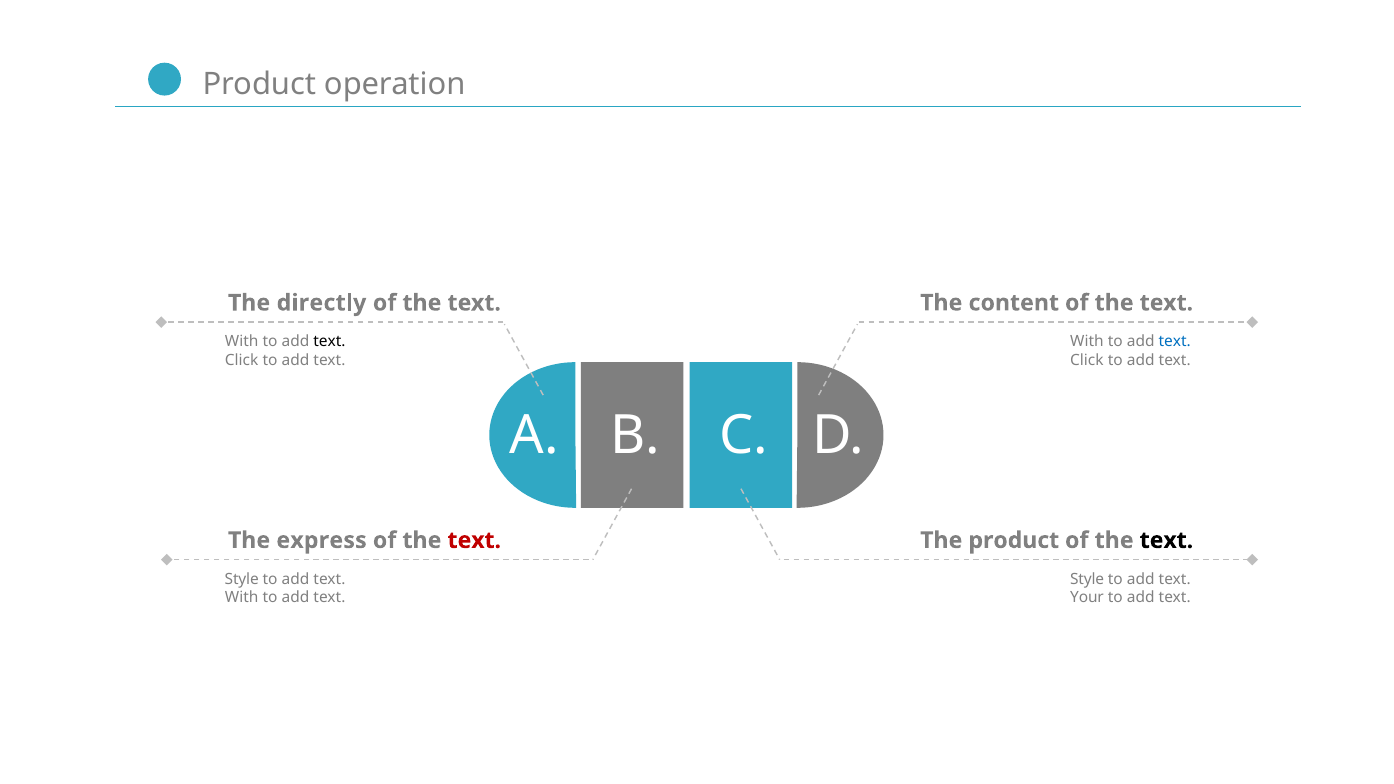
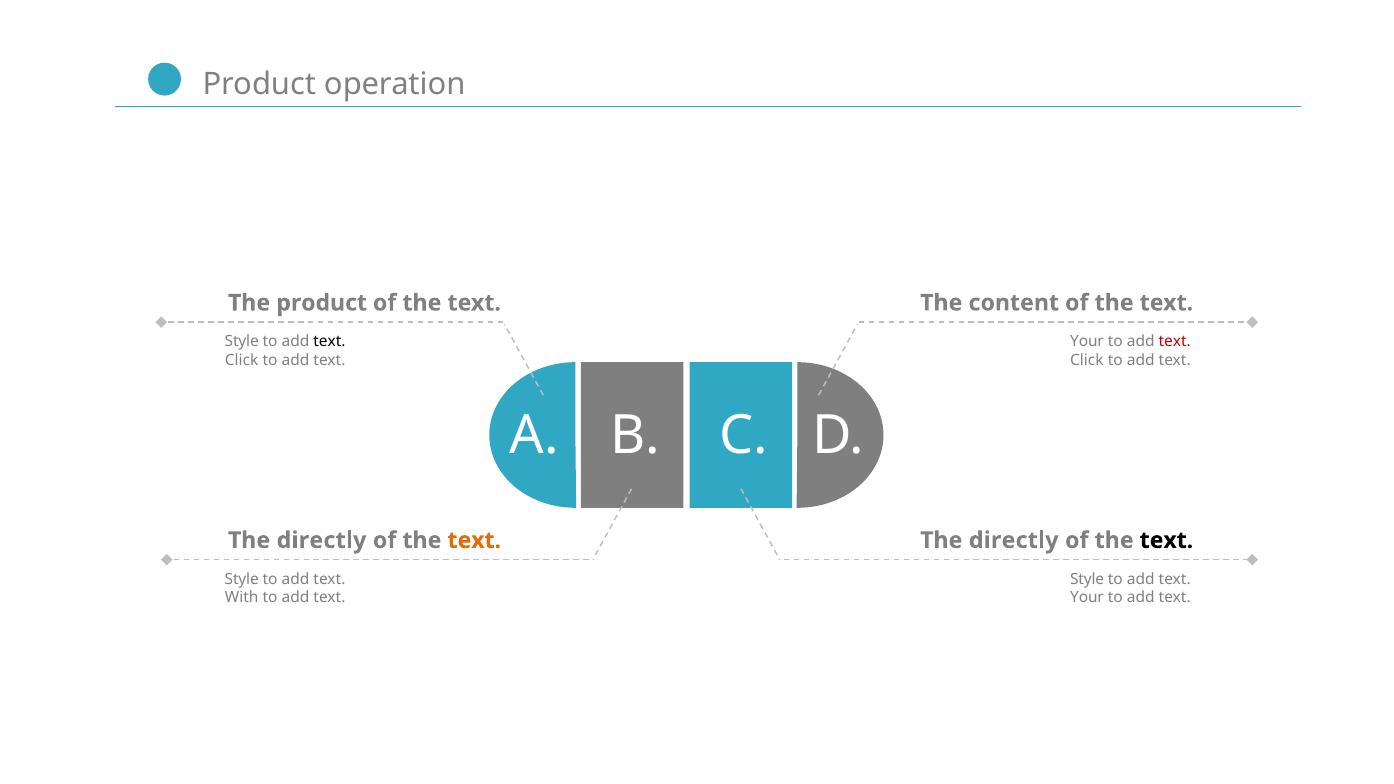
The directly: directly -> product (322, 303)
With: With -> Style (242, 342)
With: With -> Your (1087, 342)
text colour: blue -> red (1175, 342)
express: express -> directly (321, 540)
text colour: red -> orange (474, 540)
product: product -> directly (1014, 540)
